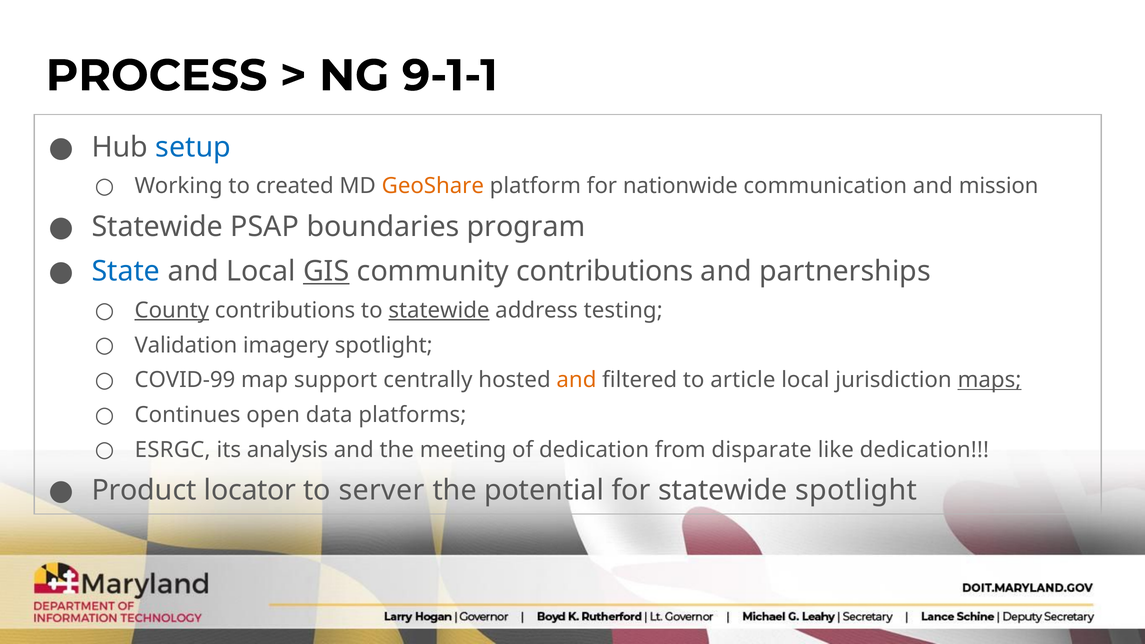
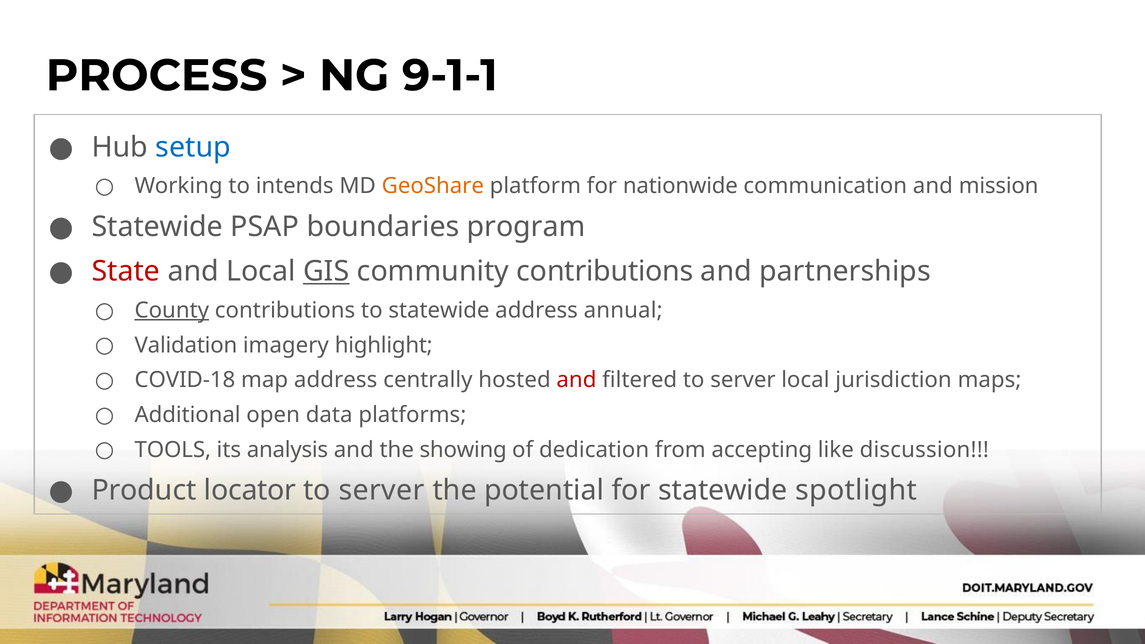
created: created -> intends (295, 186)
State colour: blue -> red (126, 271)
statewide underline: present -> none (439, 310)
testing: testing -> annual (623, 310)
imagery spotlight: spotlight -> highlight (384, 345)
COVID-99: COVID-99 -> COVID-18 (185, 380)
map support: support -> address (336, 380)
and colour: orange -> red (576, 380)
filtered to article: article -> server (743, 380)
maps underline: present -> none (989, 380)
Continues: Continues -> Additional (188, 415)
ESRGC: ESRGC -> TOOLS (173, 450)
meeting: meeting -> showing (463, 450)
disparate: disparate -> accepting (762, 450)
like dedication: dedication -> discussion (924, 450)
